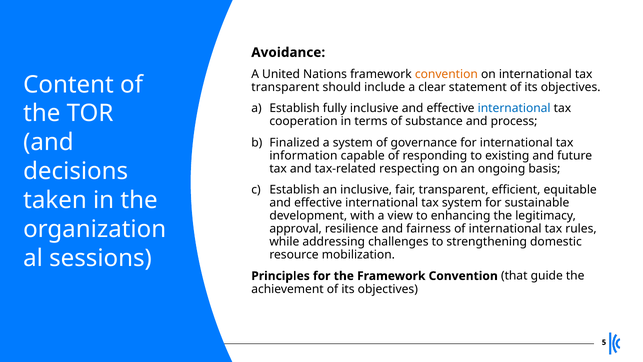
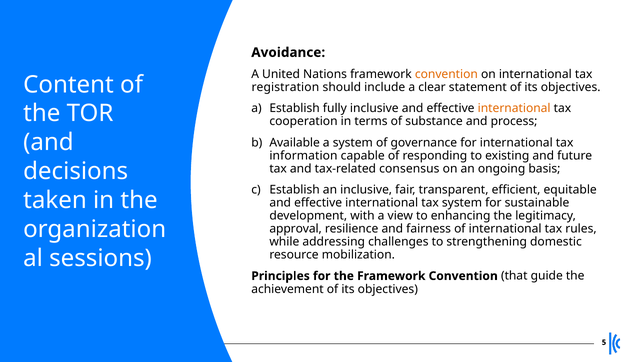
transparent: transparent -> registration (285, 87)
international colour: blue -> orange (514, 108)
Finalized: Finalized -> Available (295, 142)
respecting: respecting -> consensus (409, 168)
